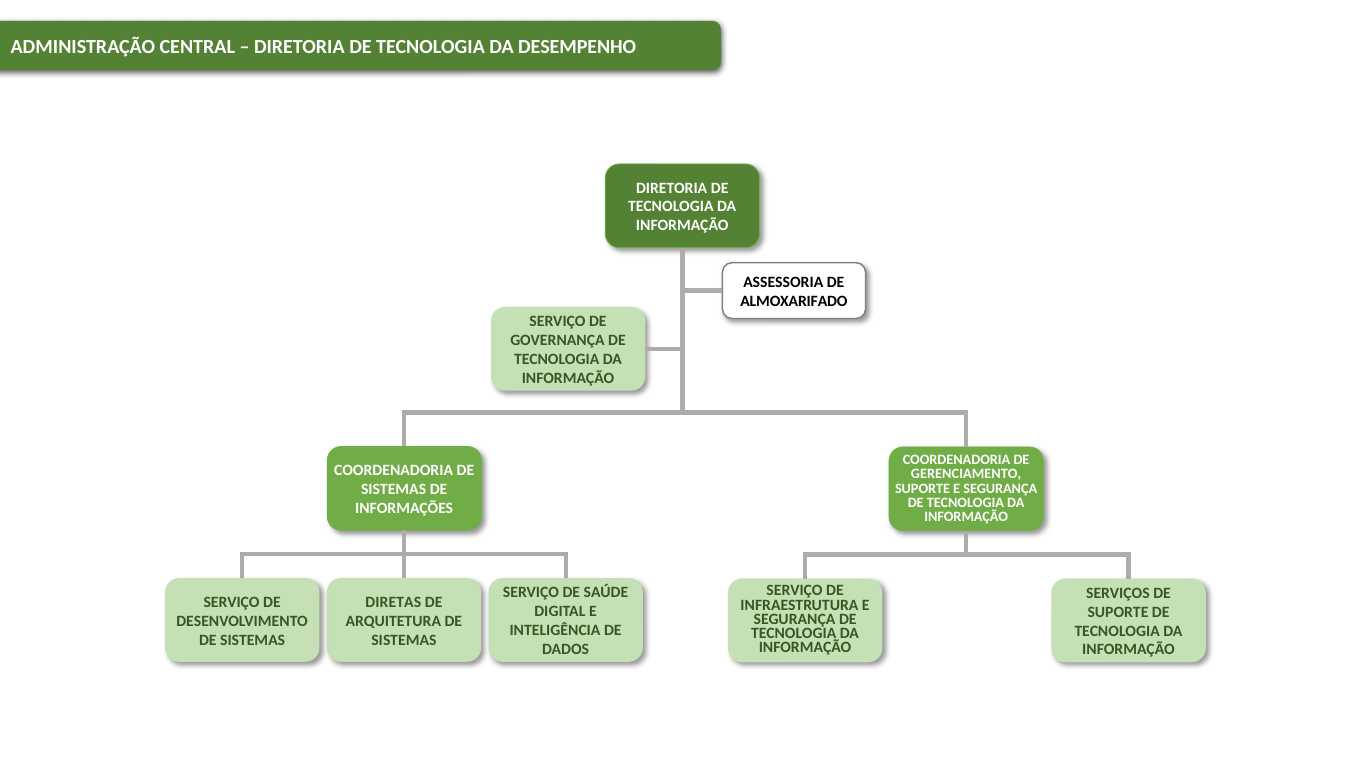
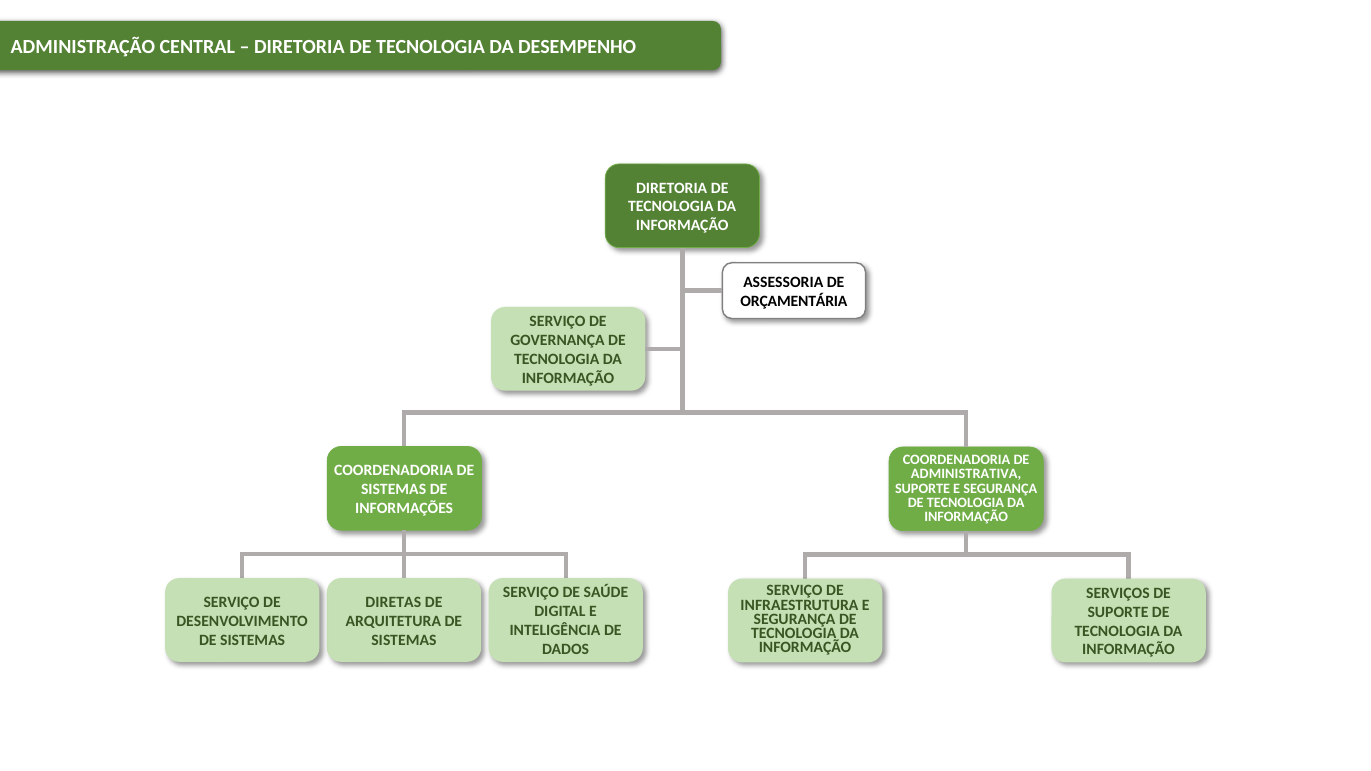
ALMOXARIFADO: ALMOXARIFADO -> ORÇAMENTÁRIA (794, 301)
GERENCIAMENTO: GERENCIAMENTO -> ADMINISTRATIVA (966, 474)
